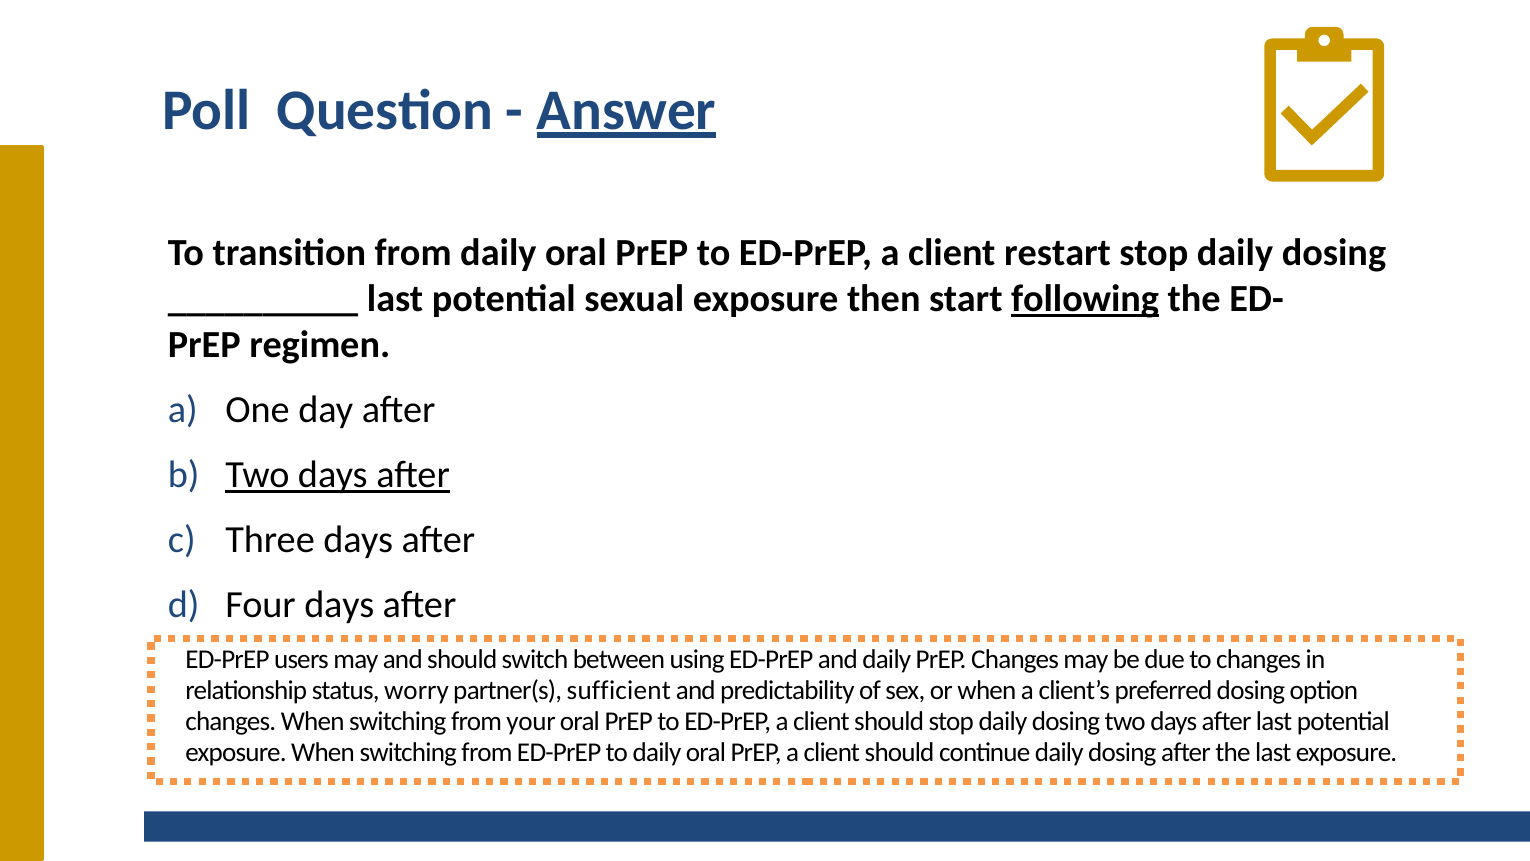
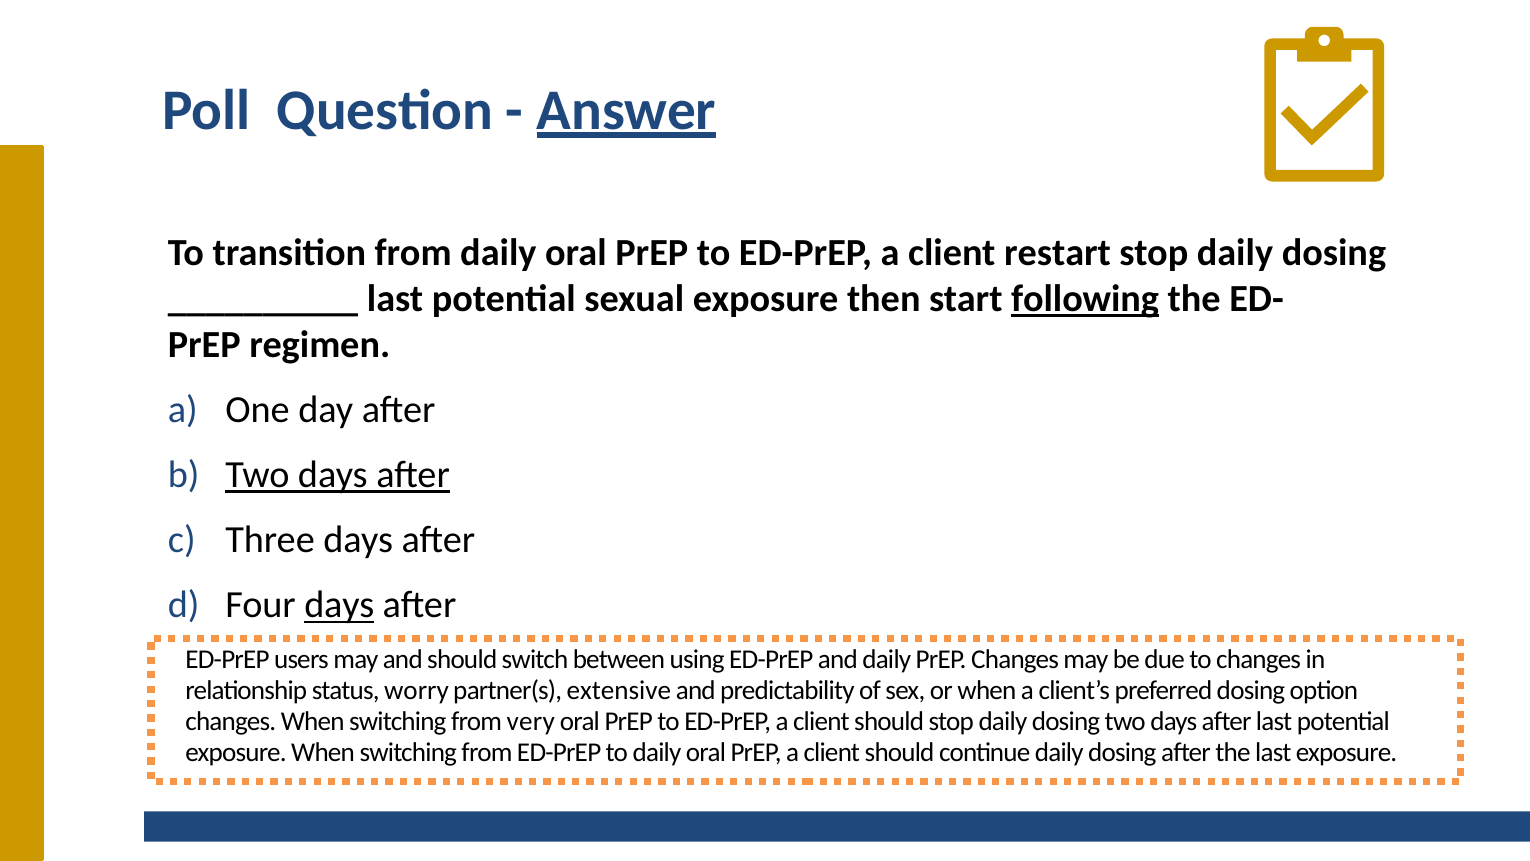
days underline: none -> present (339, 605)
sufficient: sufficient -> extensive (619, 690)
your: your -> very (531, 721)
